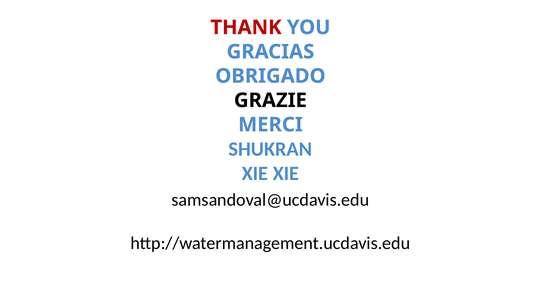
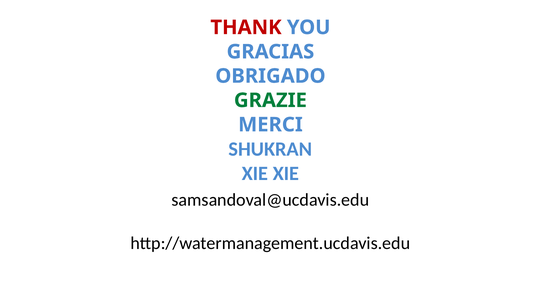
GRAZIE colour: black -> green (270, 100)
